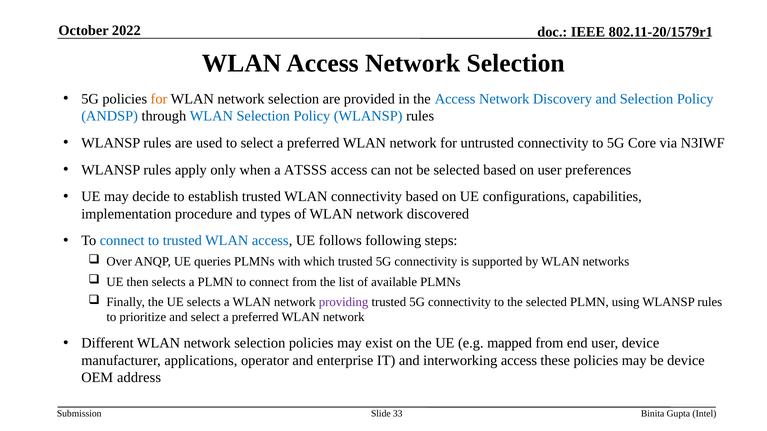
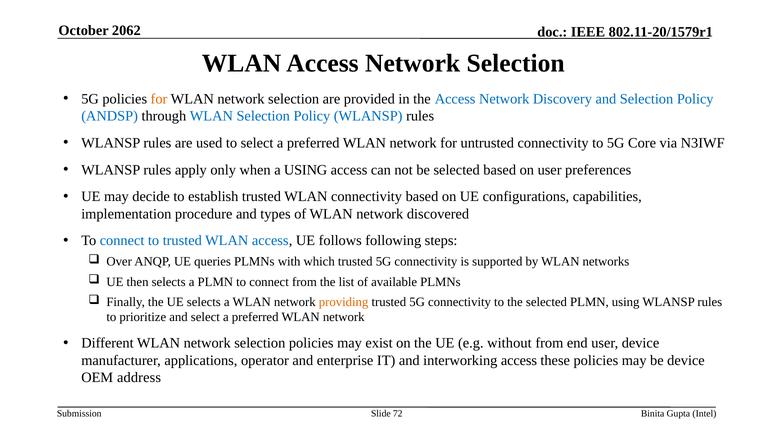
2022: 2022 -> 2062 (126, 30)
a ATSSS: ATSSS -> USING (306, 170)
providing colour: purple -> orange (344, 302)
mapped: mapped -> without (509, 344)
33: 33 -> 72 (398, 414)
